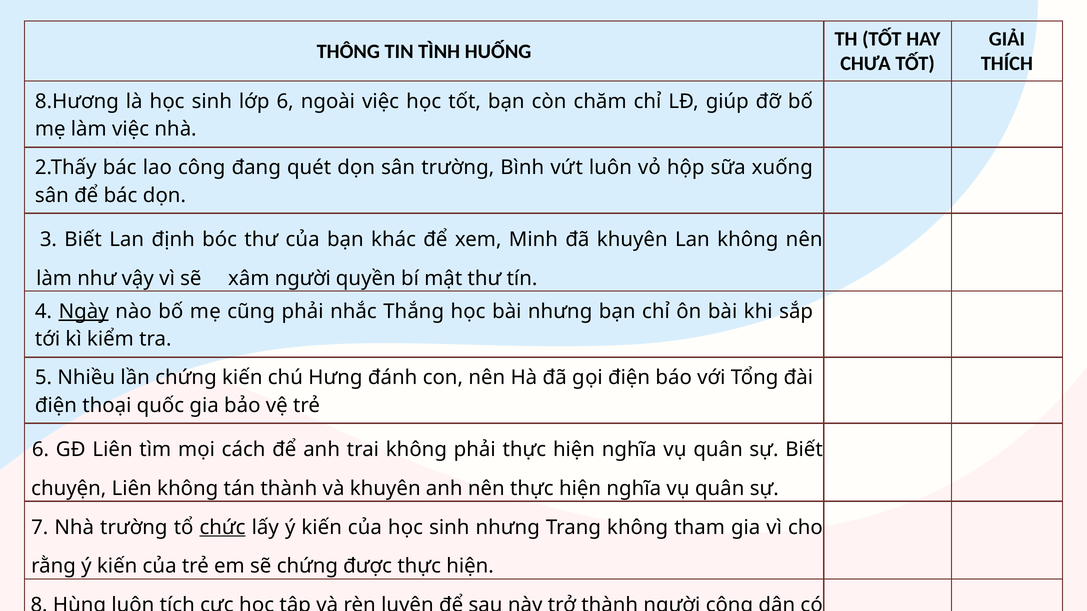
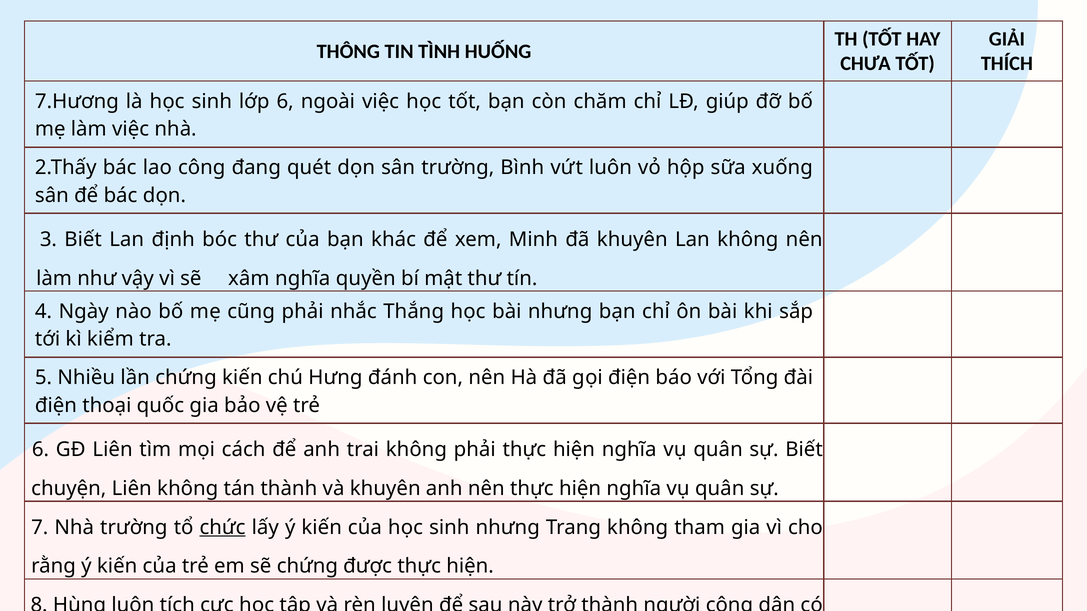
8.Hương: 8.Hương -> 7.Hương (77, 102)
xâm người: người -> nghĩa (303, 279)
Ngày underline: present -> none (84, 312)
